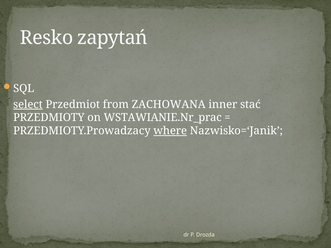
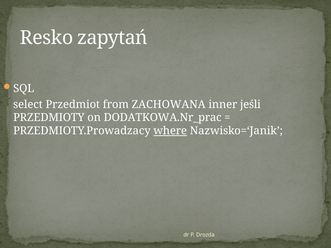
select underline: present -> none (28, 104)
stać: stać -> jeśli (250, 104)
WSTAWIANIE.Nr_prac: WSTAWIANIE.Nr_prac -> DODATKOWA.Nr_prac (163, 118)
